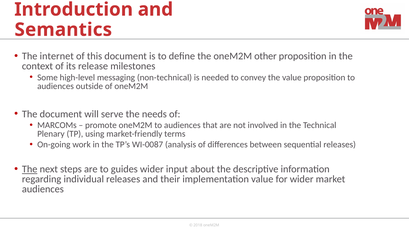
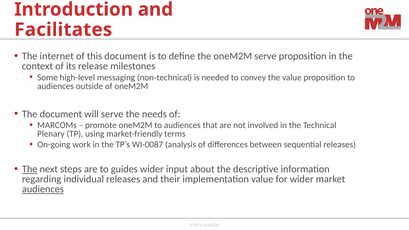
Semantics: Semantics -> Facilitates (63, 30)
oneM2M other: other -> serve (265, 56)
audiences underline: none -> present (43, 189)
